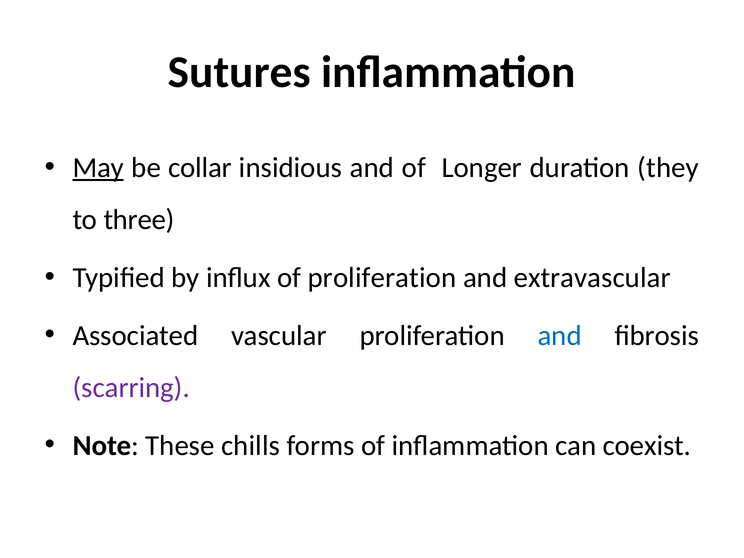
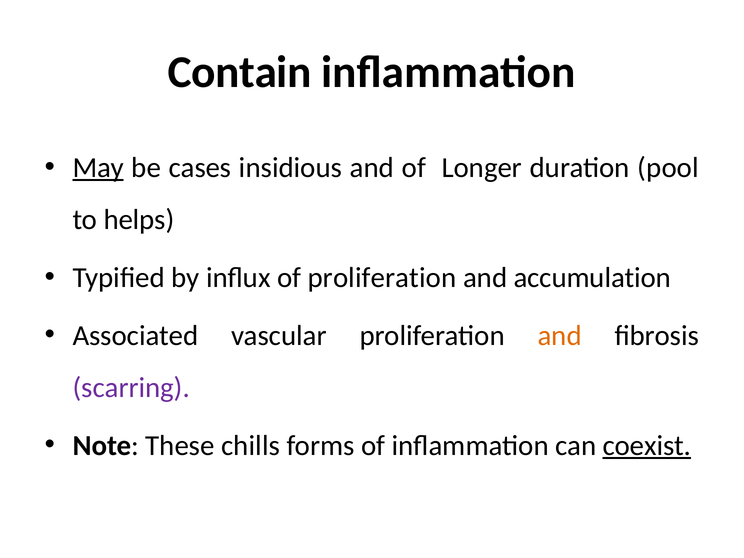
Sutures: Sutures -> Contain (240, 72)
collar: collar -> cases (200, 168)
they: they -> pool (668, 168)
three: three -> helps (139, 220)
extravascular: extravascular -> accumulation (592, 278)
and colour: blue -> orange (560, 336)
coexist underline: none -> present (647, 446)
